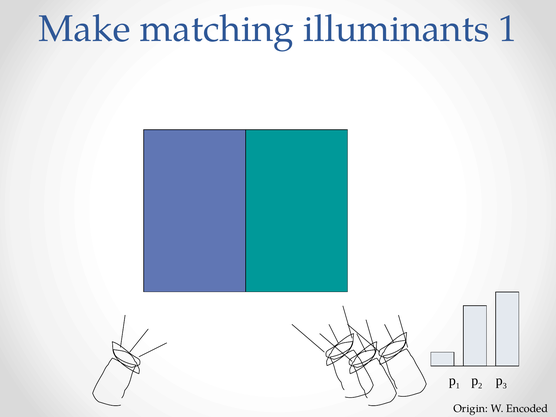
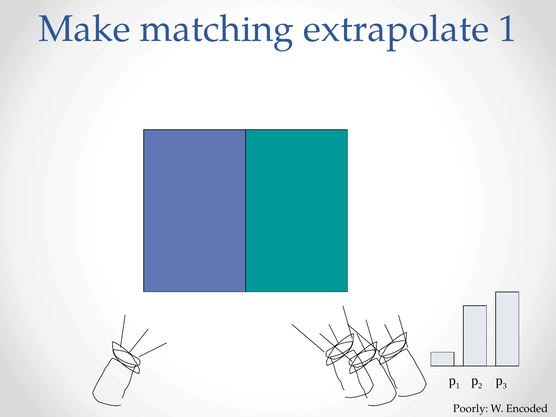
illuminants: illuminants -> extrapolate (396, 29)
Origin: Origin -> Poorly (471, 408)
